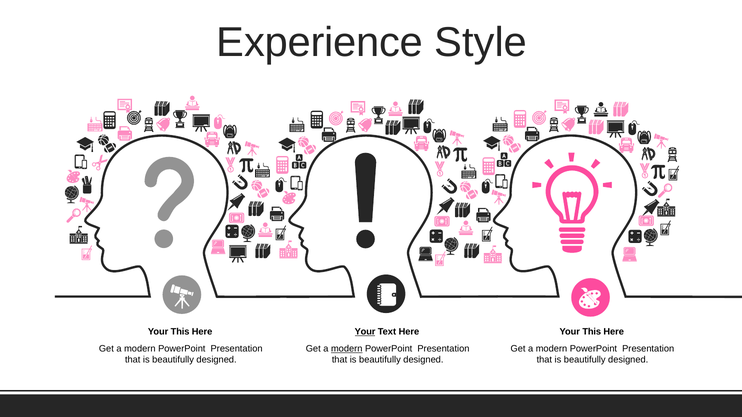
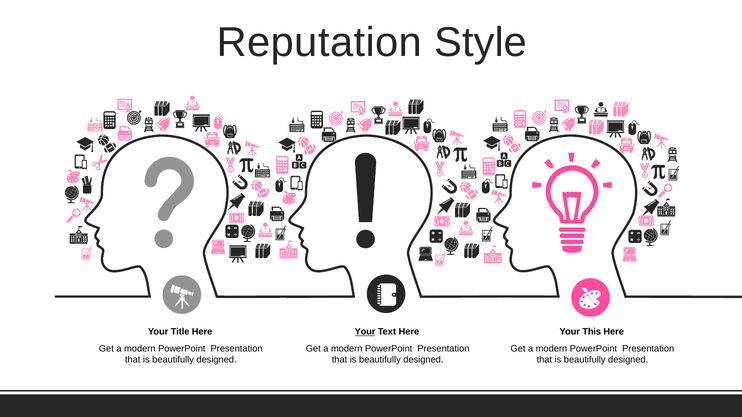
Experience: Experience -> Reputation (319, 42)
This: This -> Title (180, 332)
modern underline: present -> none (347, 349)
